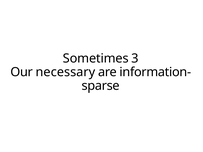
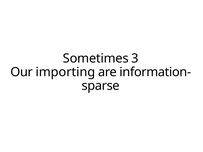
necessary: necessary -> importing (65, 72)
